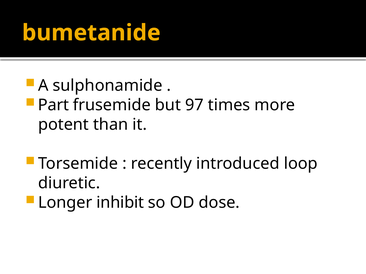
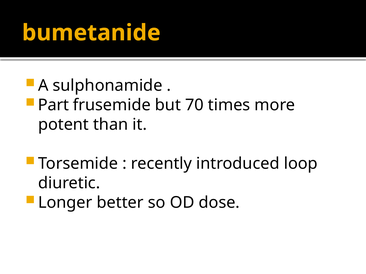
97: 97 -> 70 (194, 105)
inhibit: inhibit -> better (120, 203)
